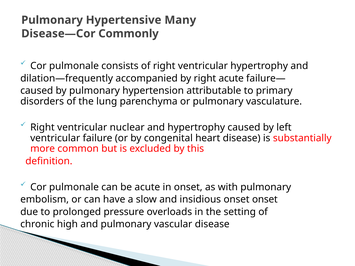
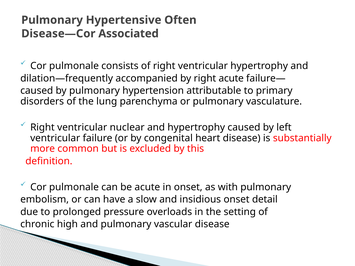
Many: Many -> Often (180, 20)
Commonly: Commonly -> Associated (129, 34)
onset onset: onset -> detail (265, 200)
